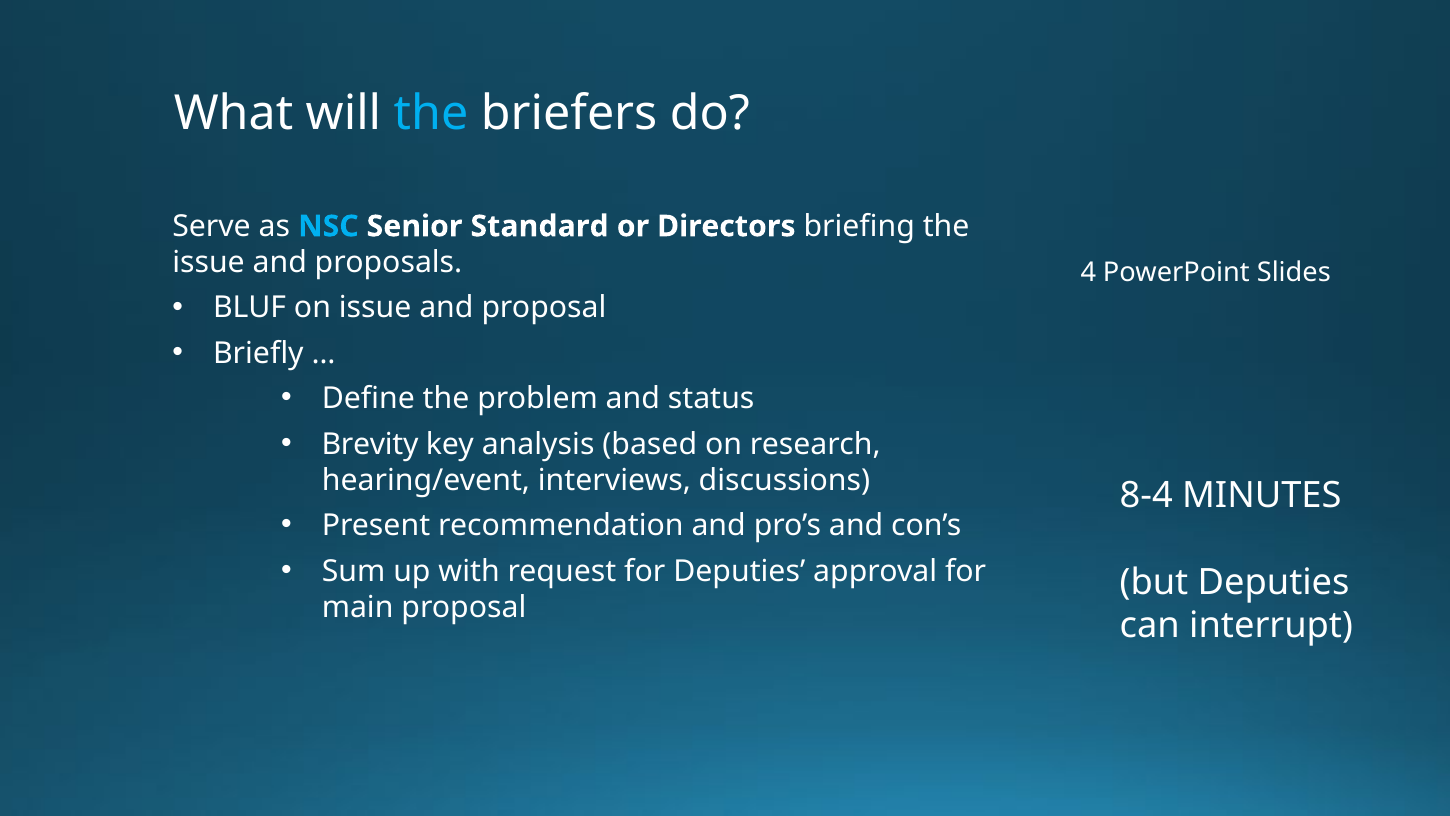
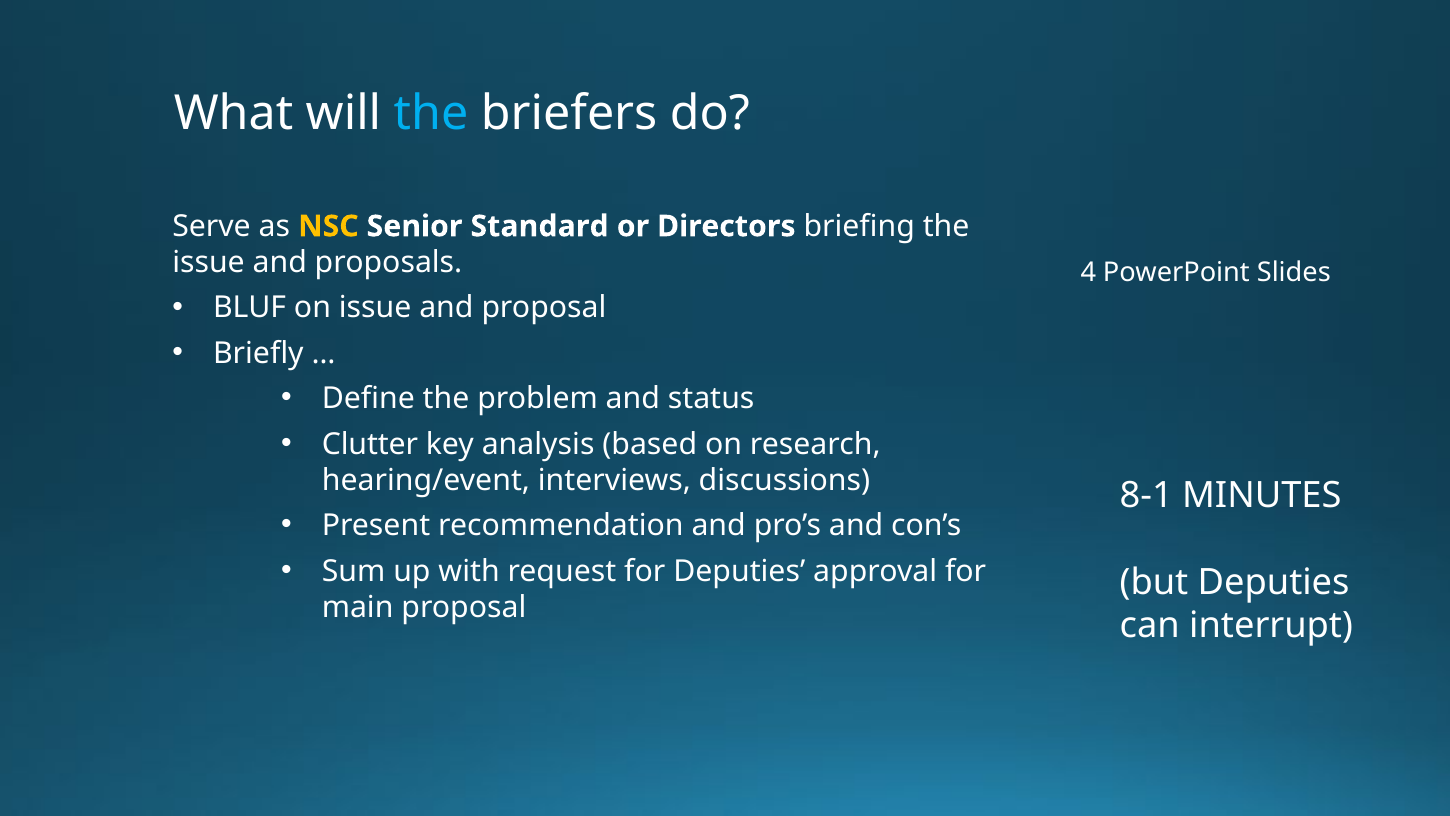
NSC colour: light blue -> yellow (328, 226)
Brevity: Brevity -> Clutter (370, 444)
8-4: 8-4 -> 8-1 (1146, 495)
